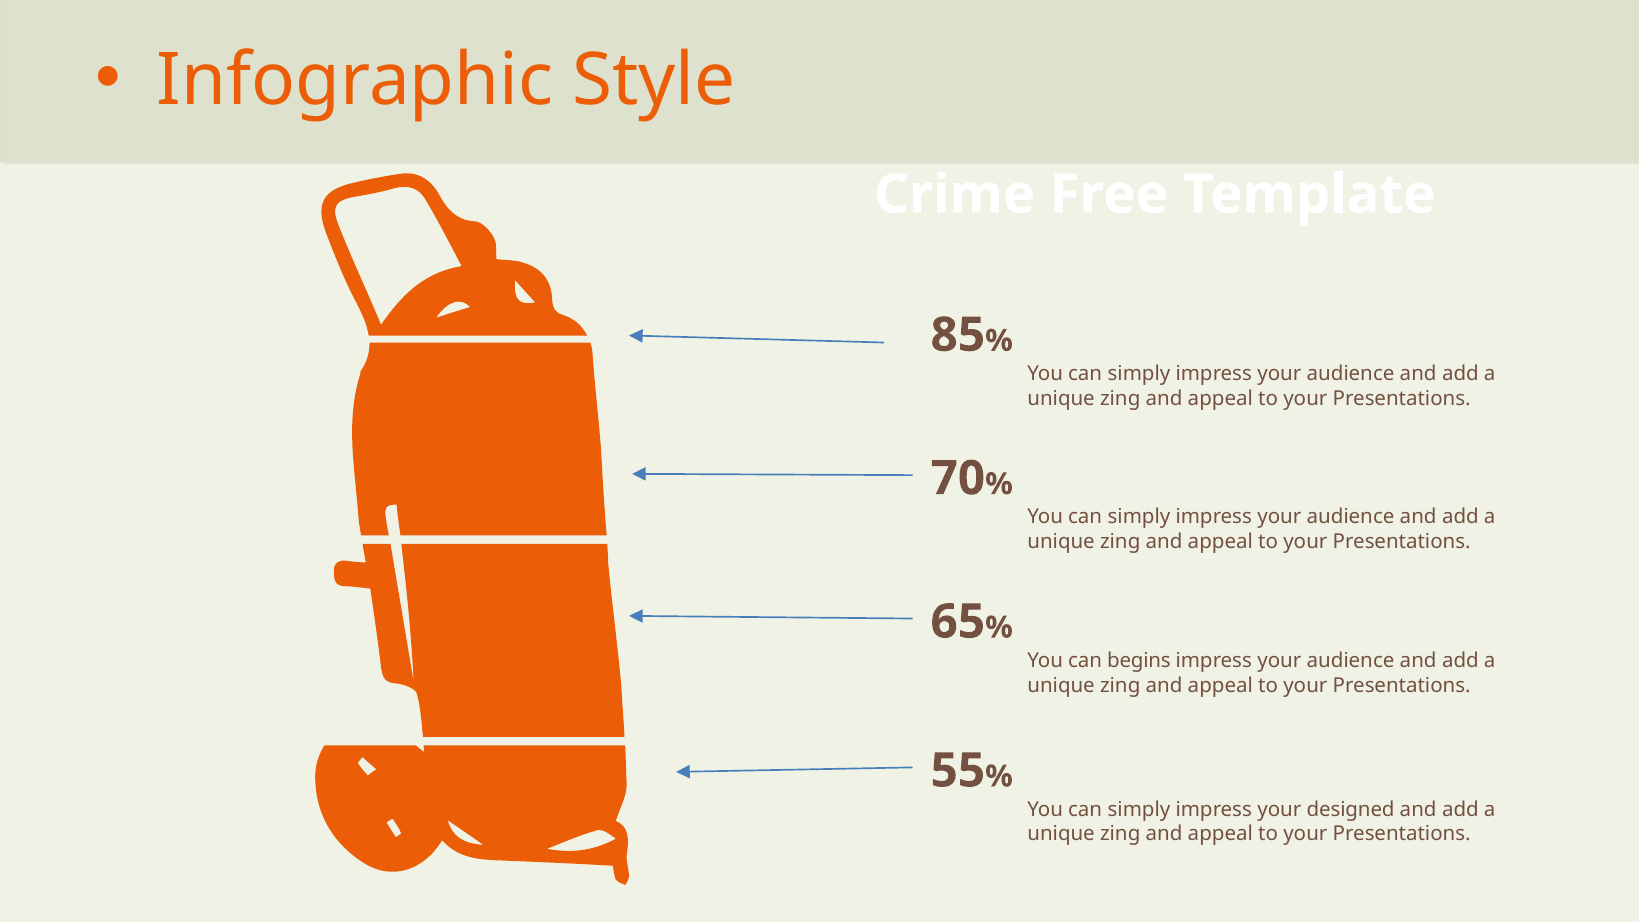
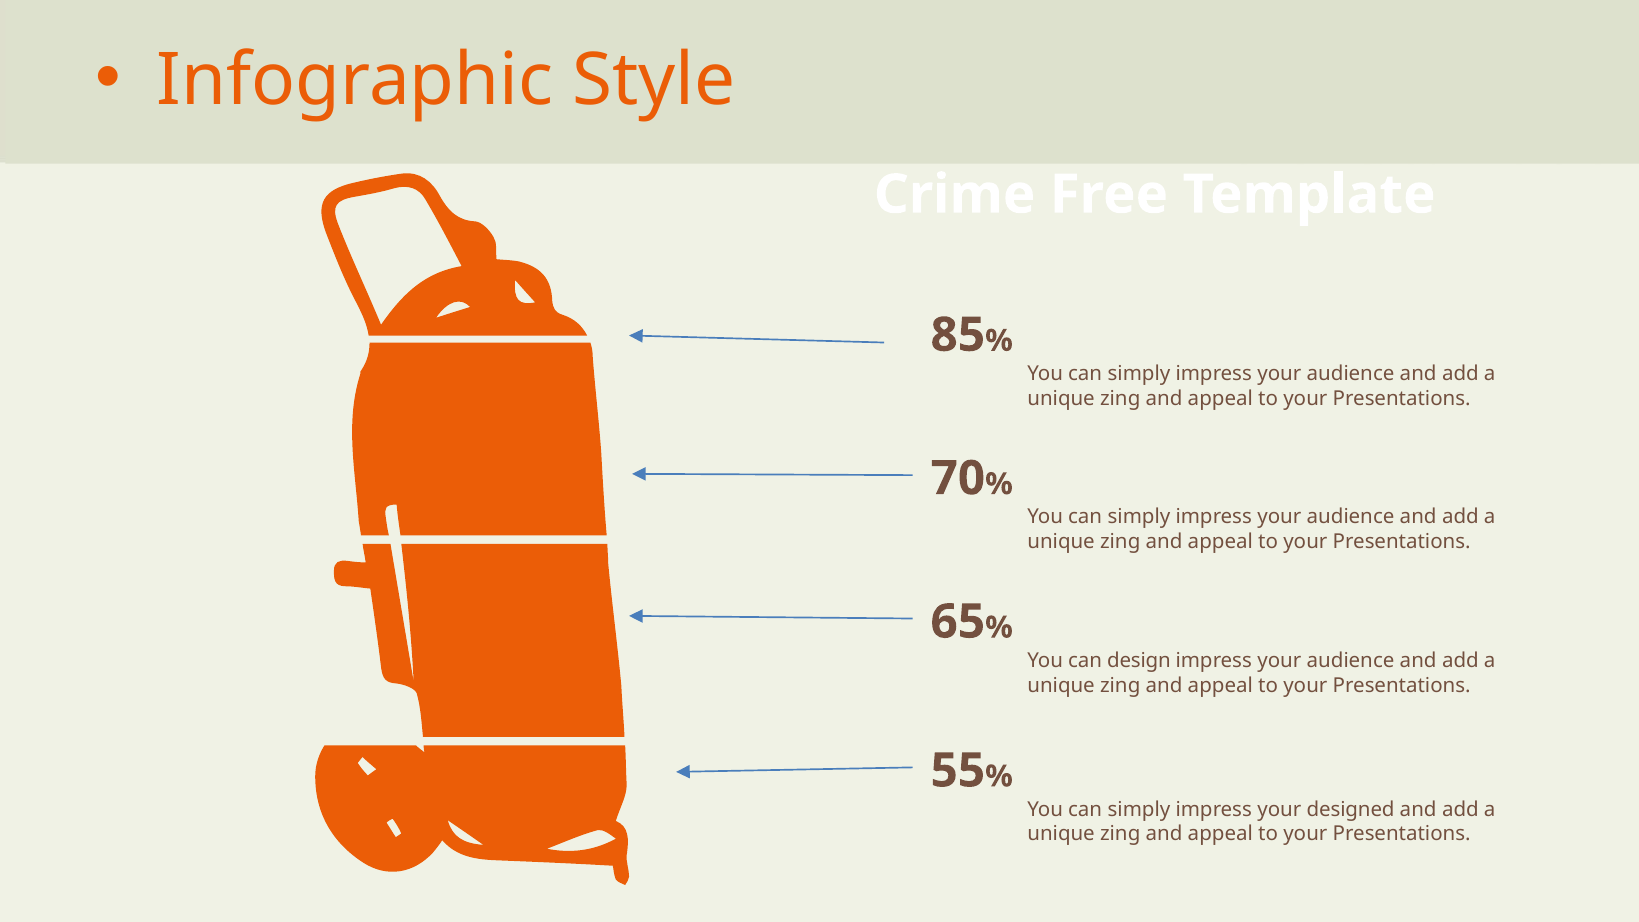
begins: begins -> design (1139, 661)
